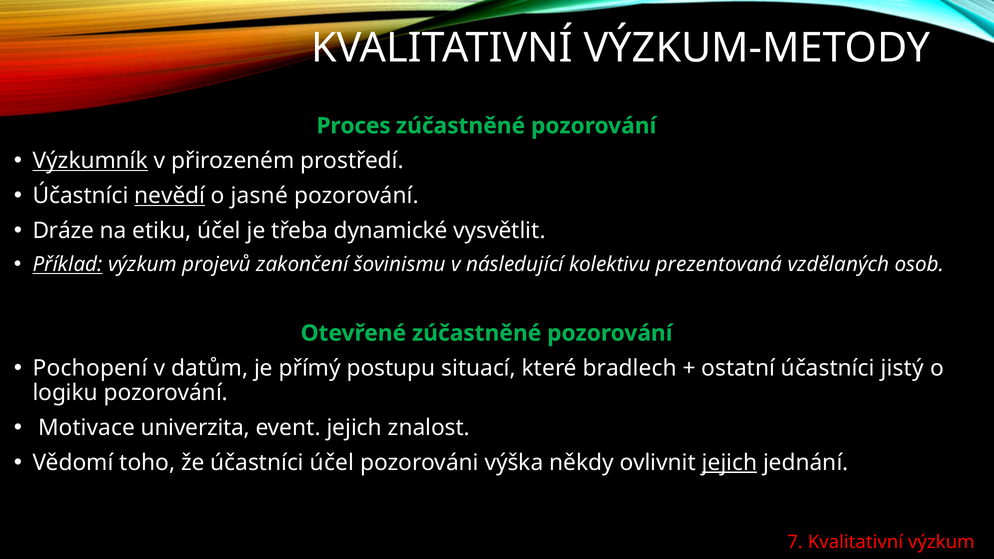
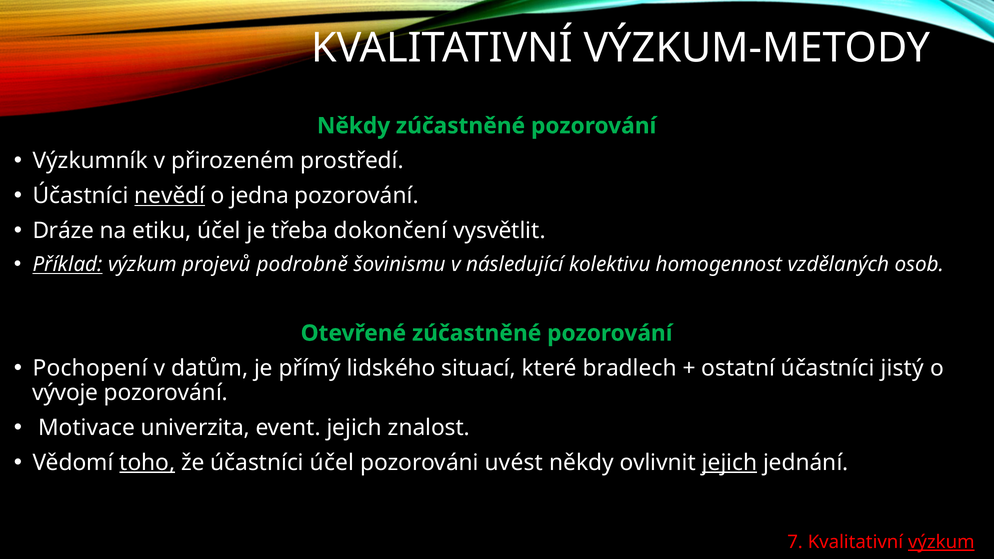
Proces: Proces -> Někdy (354, 126)
Výzkumník underline: present -> none (90, 161)
jasné: jasné -> jedna (260, 196)
dynamické: dynamické -> dokončení (390, 231)
zakončení: zakončení -> podrobně (302, 265)
prezentovaná: prezentovaná -> homogennost (719, 265)
postupu: postupu -> lidského (391, 368)
logiku: logiku -> vývoje (65, 393)
toho underline: none -> present (147, 463)
výška: výška -> uvést (514, 463)
výzkum underline: none -> present (941, 542)
